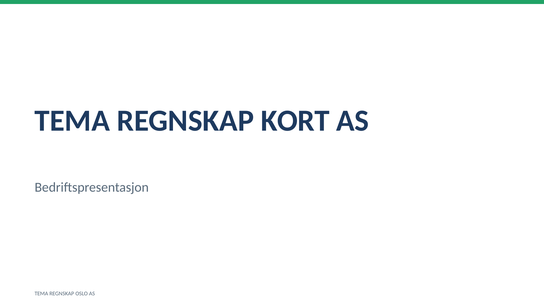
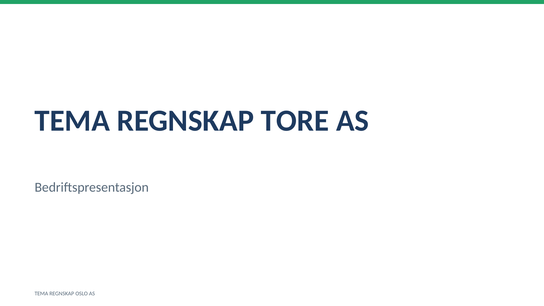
KORT: KORT -> TORE (295, 121)
